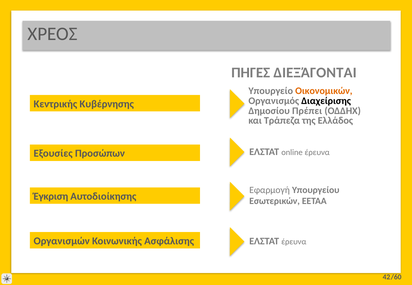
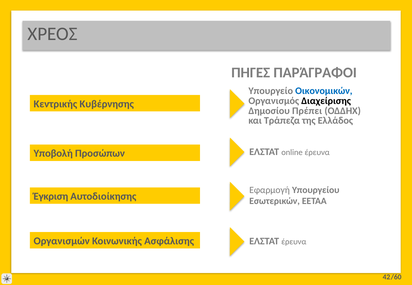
ΔΙΕΞΆΓΟΝΤΑΙ: ΔΙΕΞΆΓΟΝΤΑΙ -> ΠΑΡΆΓΡΑΦΟΙ (315, 73)
Οικονομικών colour: orange -> blue (324, 91)
Εξουσίες: Εξουσίες -> Υποβολή (53, 154)
